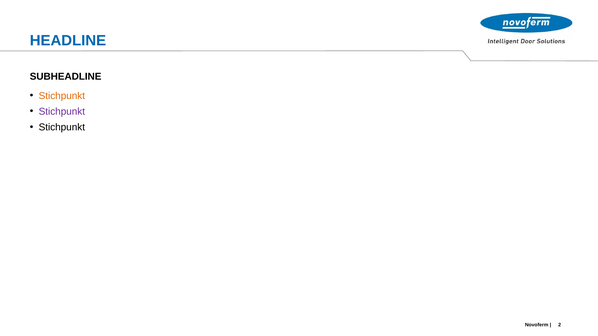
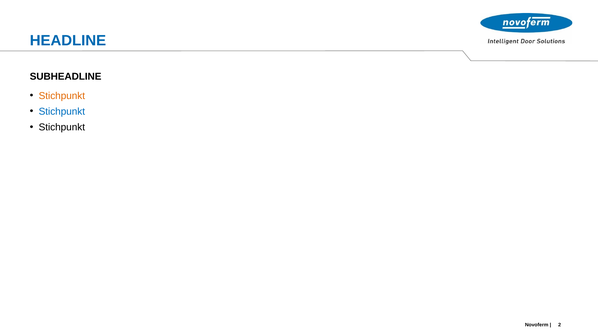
Stichpunkt colour: purple -> blue (62, 112)
